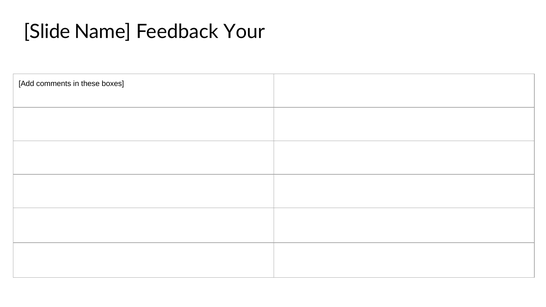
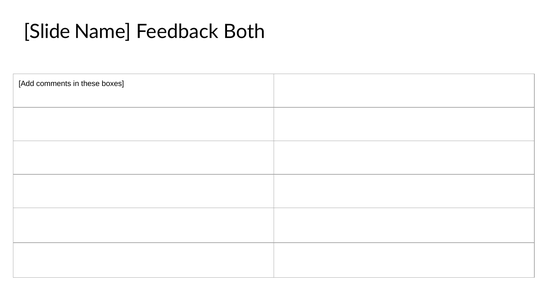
Your: Your -> Both (244, 32)
